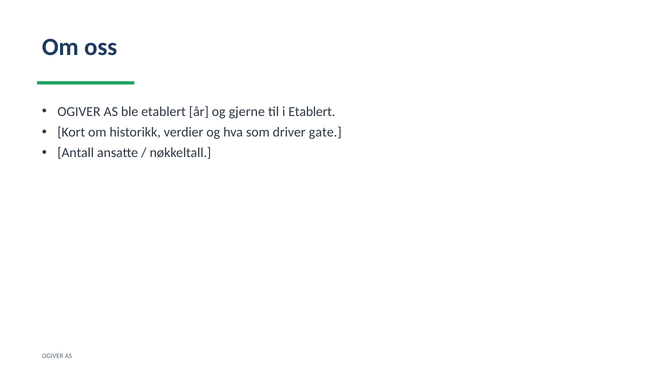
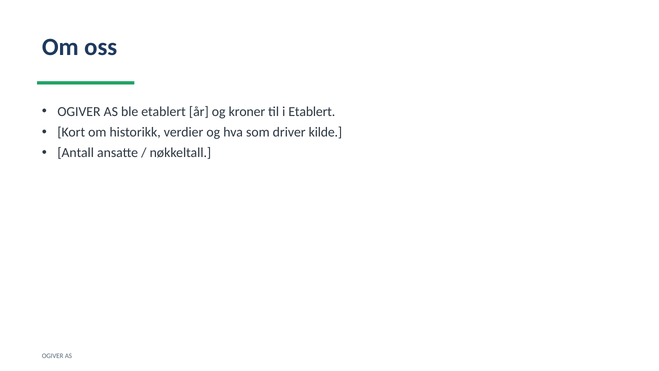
gjerne: gjerne -> kroner (247, 112)
gate: gate -> kilde (325, 132)
